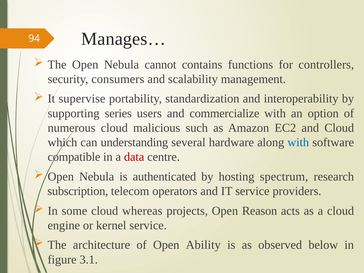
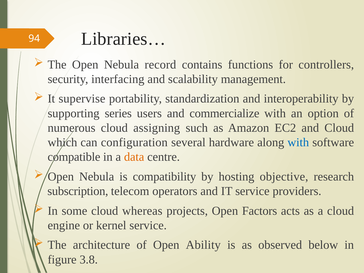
Manages…: Manages… -> Libraries… (123, 39)
cannot: cannot -> record (160, 65)
consumers: consumers -> interfacing (118, 79)
malicious: malicious -> assigning (157, 128)
understanding: understanding -> configuration (134, 142)
data colour: red -> orange (134, 157)
authenticated: authenticated -> compatibility (164, 177)
spectrum: spectrum -> objective (284, 177)
Reason: Reason -> Factors (260, 211)
3.1: 3.1 -> 3.8 (89, 260)
